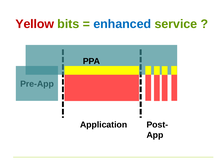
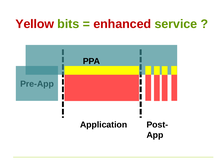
enhanced colour: blue -> red (122, 24)
